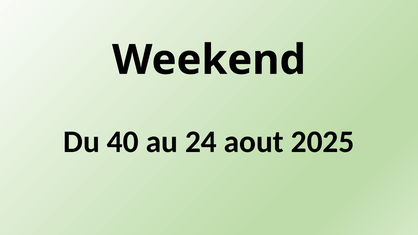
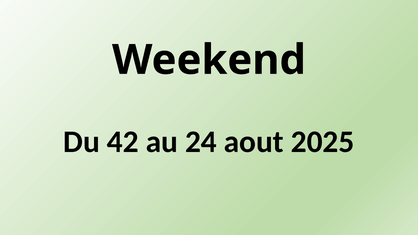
40: 40 -> 42 (123, 142)
